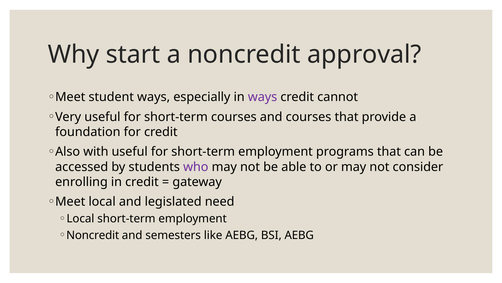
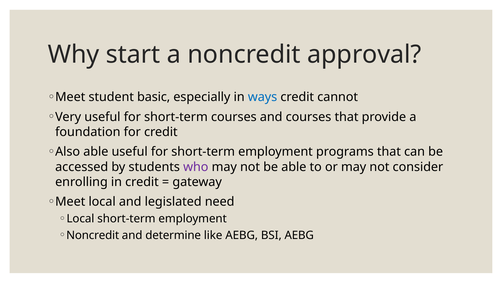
student ways: ways -> basic (154, 97)
ways colour: purple -> blue (263, 97)
Also with: with -> able (96, 151)
semesters: semesters -> determine (173, 235)
